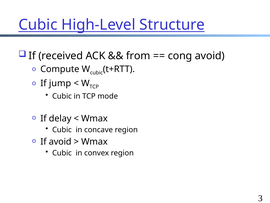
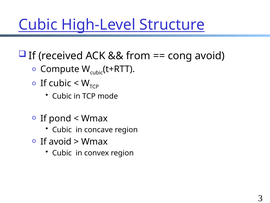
If jump: jump -> cubic (60, 83)
delay: delay -> pond (60, 118)
